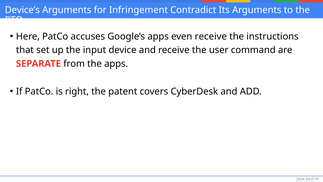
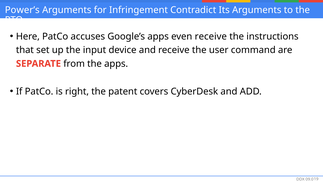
Device’s: Device’s -> Power’s (22, 10)
